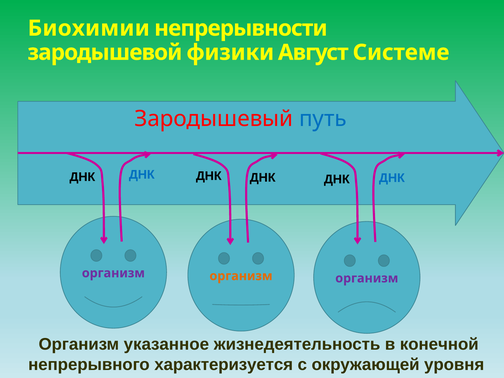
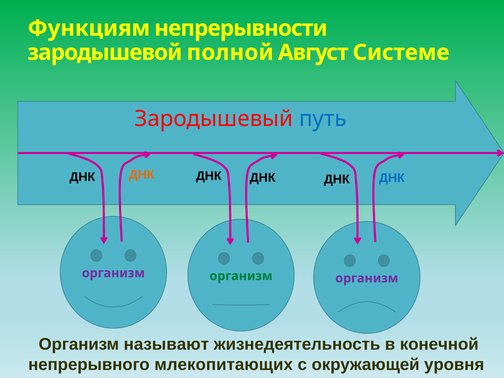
Биохимии: Биохимии -> Функциям (89, 28)
физики: физики -> полной (230, 52)
ДНК colour: blue -> orange (142, 175)
организм colour: orange -> green (241, 276)
указанное: указанное -> называют (166, 344)
характеризуется: характеризуется -> млекопитающих (224, 365)
